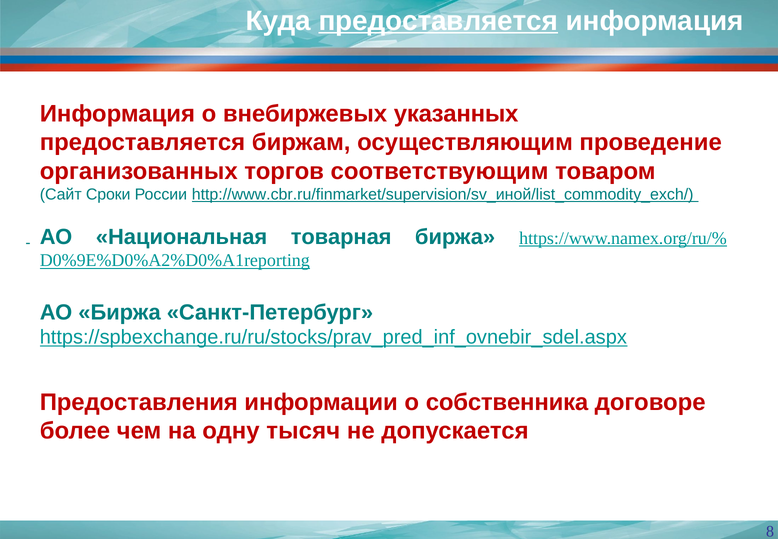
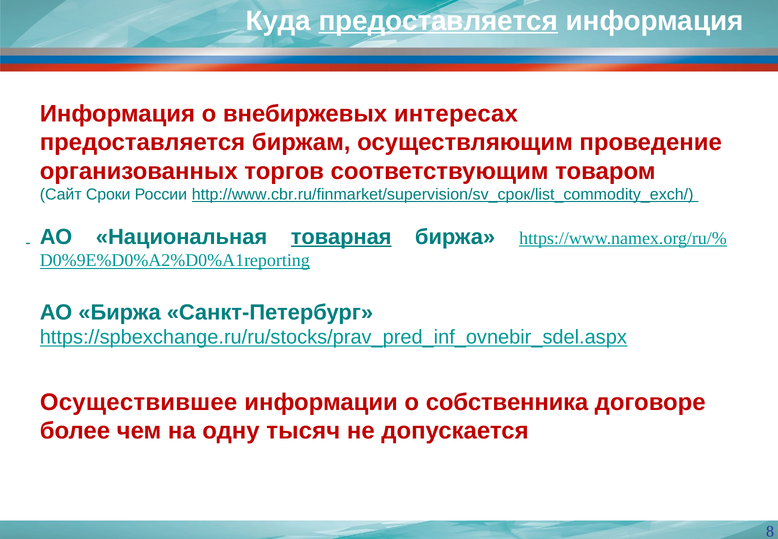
указанных: указанных -> интересах (456, 114)
http://www.cbr.ru/finmarket/supervision/sv_иной/list_commodity_exch/: http://www.cbr.ru/finmarket/supervision/sv_иной/list_commodity_exch/ -> http://www.cbr.ru/finmarket/supervision/sv_срок/list_commodity_exch/ (443, 194)
товарная underline: none -> present (341, 237)
Предоставления: Предоставления -> Осуществившее (139, 402)
